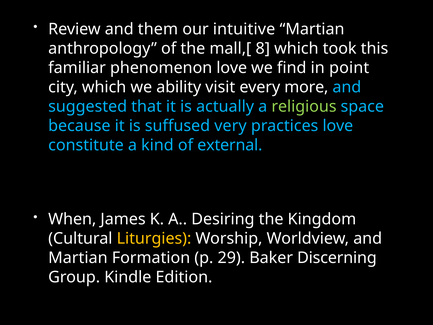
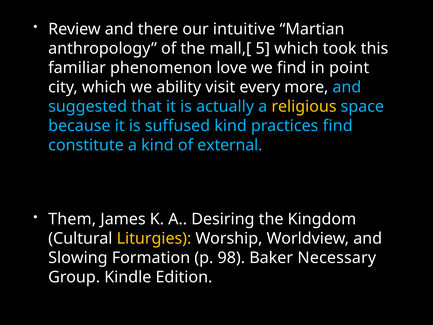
them: them -> there (158, 29)
8: 8 -> 5 (263, 49)
religious colour: light green -> yellow (304, 106)
suffused very: very -> kind (231, 126)
practices love: love -> find (338, 126)
When: When -> Them (72, 219)
Martian: Martian -> Slowing (78, 258)
29: 29 -> 98 (231, 258)
Discerning: Discerning -> Necessary (337, 258)
